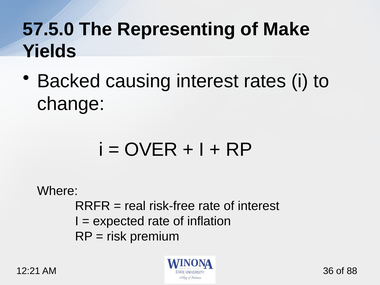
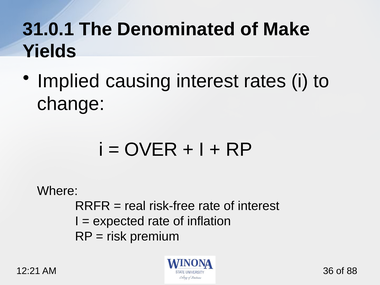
57.5.0: 57.5.0 -> 31.0.1 (48, 29)
Representing: Representing -> Denominated (176, 29)
Backed: Backed -> Implied (69, 81)
